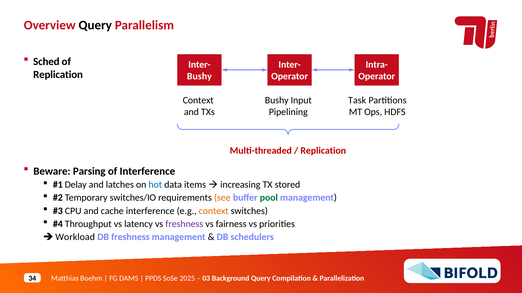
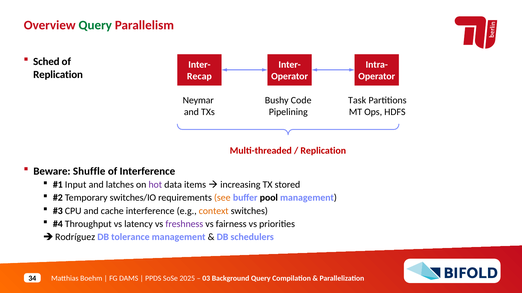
Query colour: black -> green (95, 25)
Bushy: Bushy -> Recap (199, 77)
Input: Input -> Code (301, 100)
Context: Context -> Neymar (198, 100)
Parsing: Parsing -> Shuffle (89, 172)
Delay: Delay -> Input (76, 185)
hot colour: blue -> purple (155, 185)
pool colour: green -> black (269, 198)
Workload: Workload -> Rodríguez (75, 237)
DB freshness: freshness -> tolerance (130, 237)
